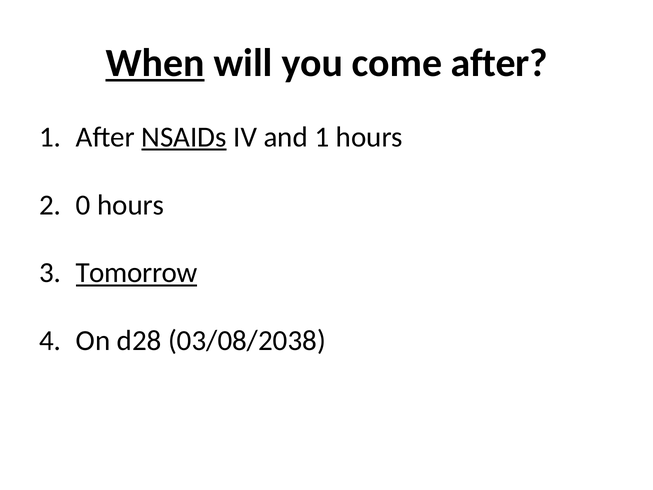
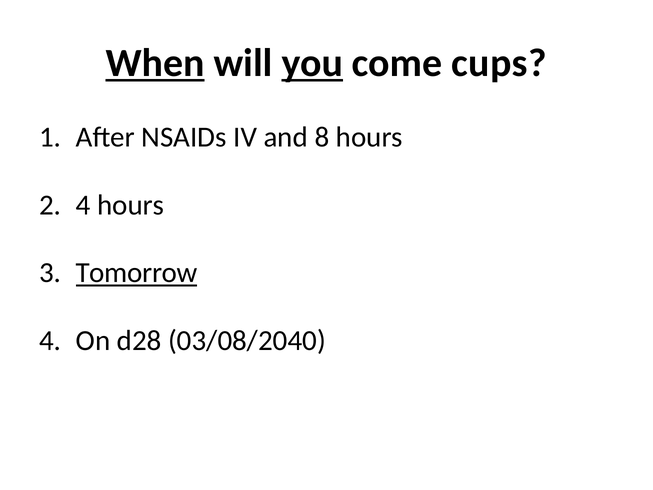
you underline: none -> present (312, 63)
come after: after -> cups (499, 63)
NSAIDs underline: present -> none (184, 137)
and 1: 1 -> 8 (322, 137)
2 0: 0 -> 4 (83, 205)
03/08/2038: 03/08/2038 -> 03/08/2040 (247, 341)
